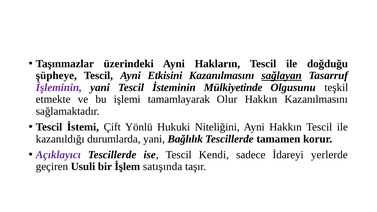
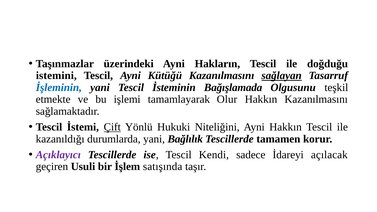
şüpheye: şüpheye -> istemini (56, 76)
Etkisini: Etkisini -> Kütüğü (165, 76)
İşleminin colour: purple -> blue (59, 87)
Mülkiyetinde: Mülkiyetinde -> Bağışlamada (233, 87)
Çift underline: none -> present (112, 127)
yerlerde: yerlerde -> açılacak (329, 155)
